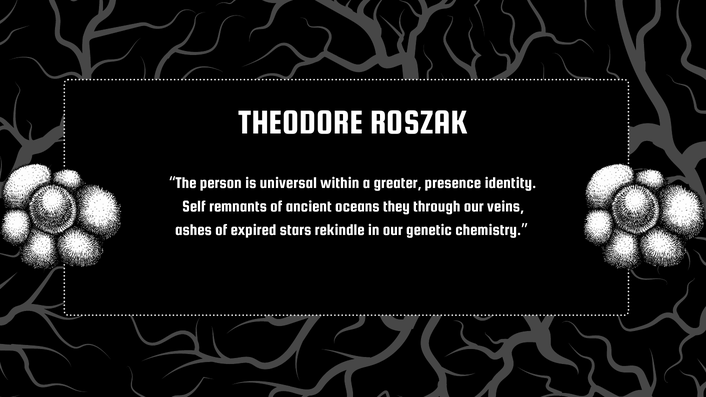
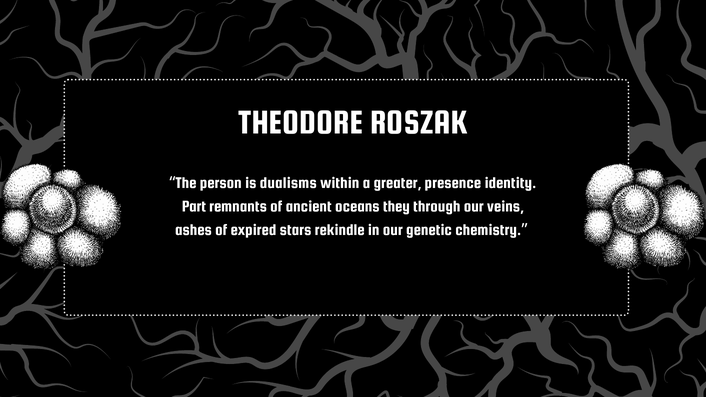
universal: universal -> dualisms (288, 183)
Self: Self -> Part (194, 206)
